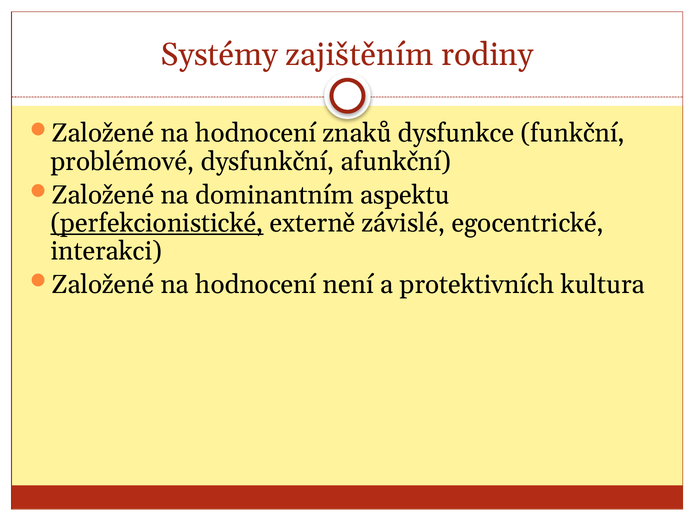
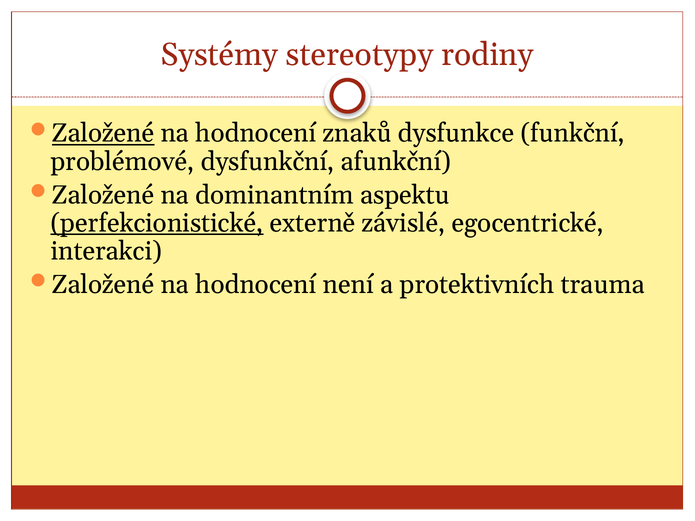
zajištěním: zajištěním -> stereotypy (359, 55)
Založené underline: none -> present (103, 133)
kultura: kultura -> trauma (603, 285)
